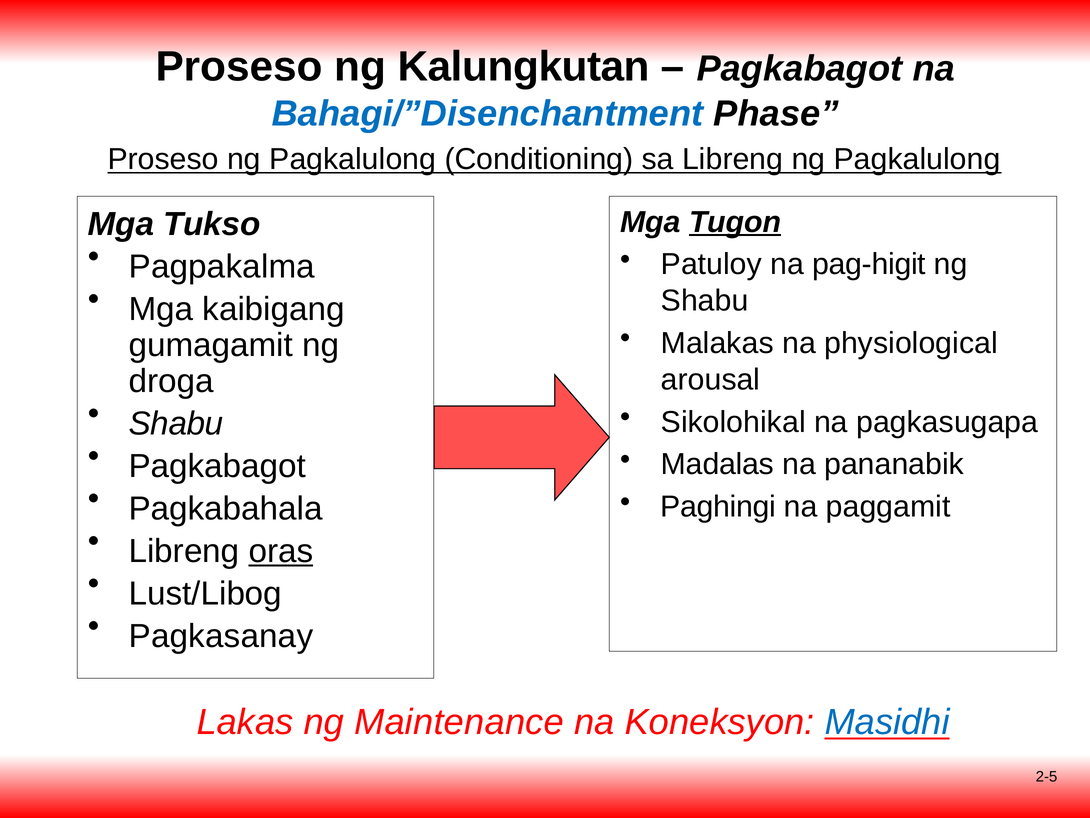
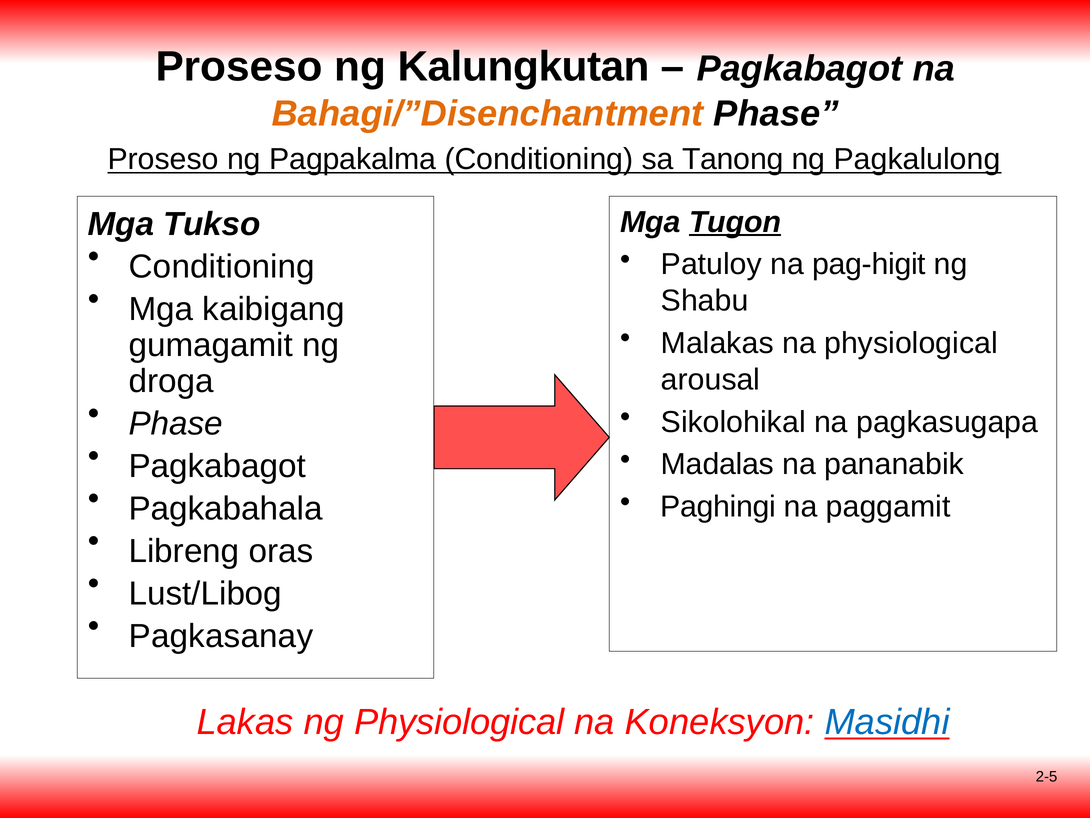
Bahagi/”Disenchantment colour: blue -> orange (488, 114)
Proseso ng Pagkalulong: Pagkalulong -> Pagpakalma (353, 159)
sa Libreng: Libreng -> Tanong (733, 159)
Pagpakalma: Pagpakalma -> Conditioning (222, 266)
Shabu: Shabu -> Phase (176, 423)
oras underline: present -> none (281, 551)
ng Maintenance: Maintenance -> Physiological (459, 722)
